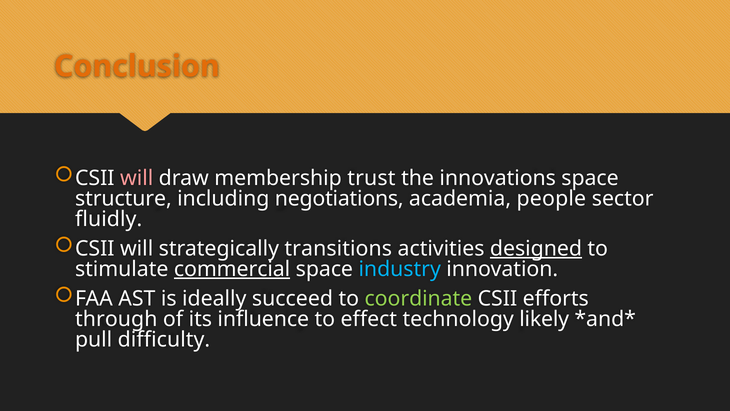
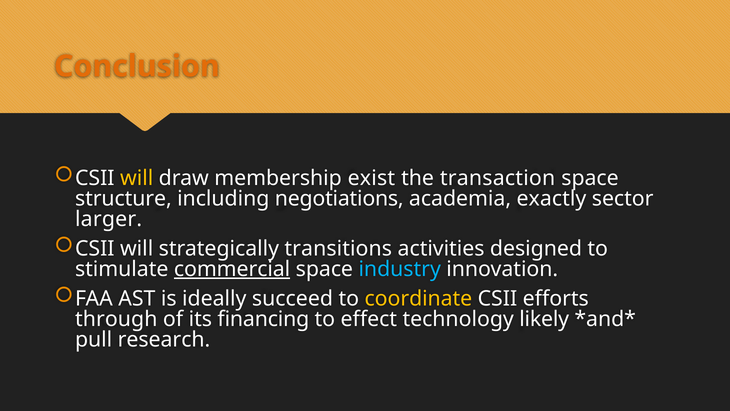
will colour: pink -> yellow (137, 178)
trust: trust -> exist (371, 178)
innovations: innovations -> transaction (498, 178)
people: people -> exactly (551, 198)
fluidly: fluidly -> larger (109, 219)
designed underline: present -> none (536, 248)
coordinate colour: light green -> yellow (418, 298)
influence: influence -> financing (263, 319)
difficulty: difficulty -> research (164, 339)
